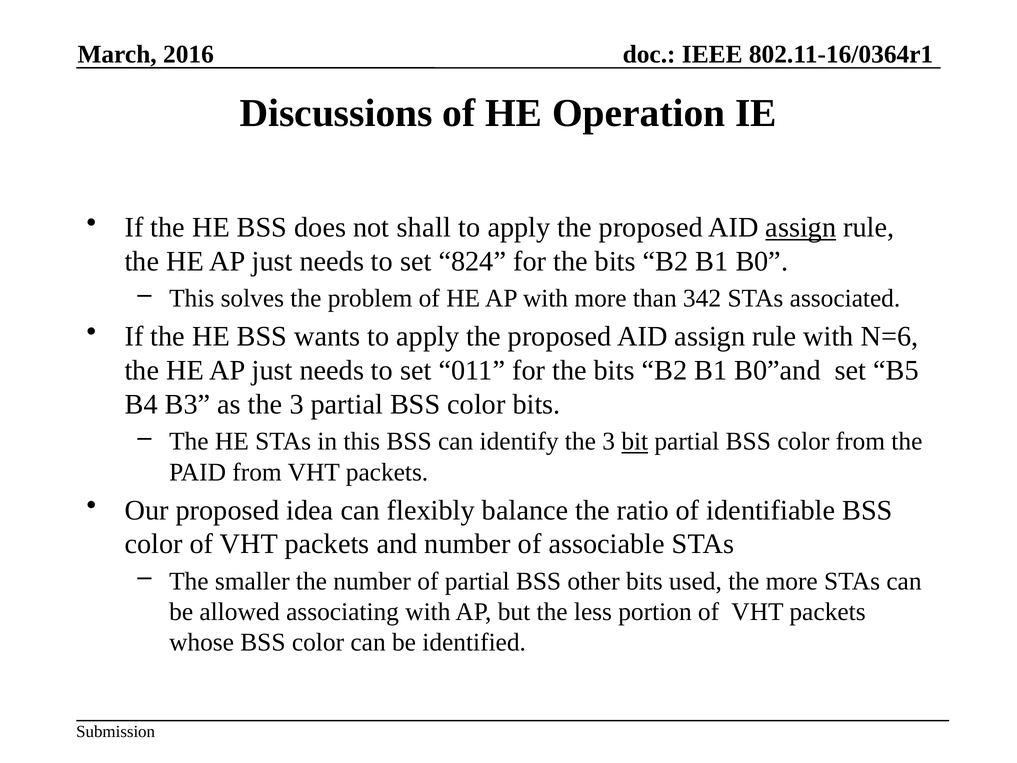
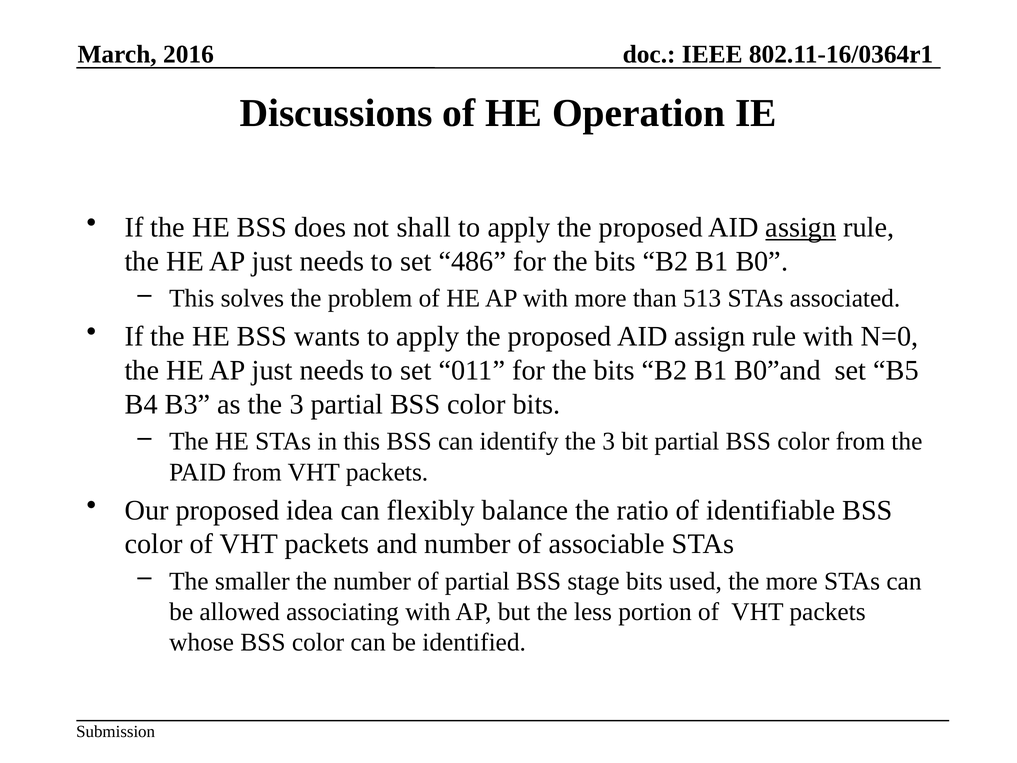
824: 824 -> 486 (472, 261)
342: 342 -> 513 (702, 298)
N=6: N=6 -> N=0 (889, 337)
bit underline: present -> none (635, 441)
other: other -> stage (594, 581)
